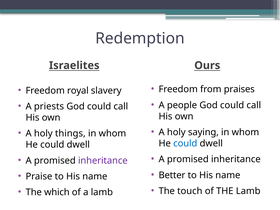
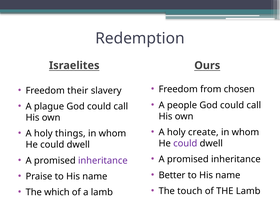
praises: praises -> chosen (239, 89)
royal: royal -> their (78, 91)
priests: priests -> plague (49, 106)
saying: saying -> create (203, 132)
could colour: blue -> purple (185, 143)
